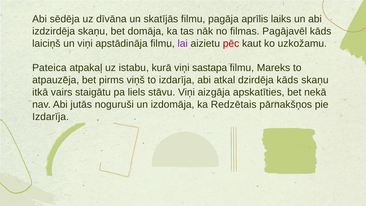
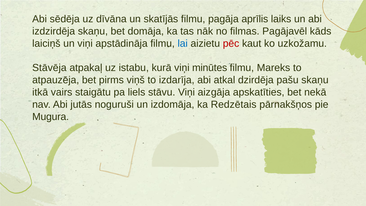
lai colour: purple -> blue (183, 43)
Pateica: Pateica -> Stāvēja (49, 68)
sastapa: sastapa -> minūtes (210, 68)
dzirdēja kāds: kāds -> pašu (288, 80)
Izdarīja: Izdarīja -> Mugura (51, 117)
